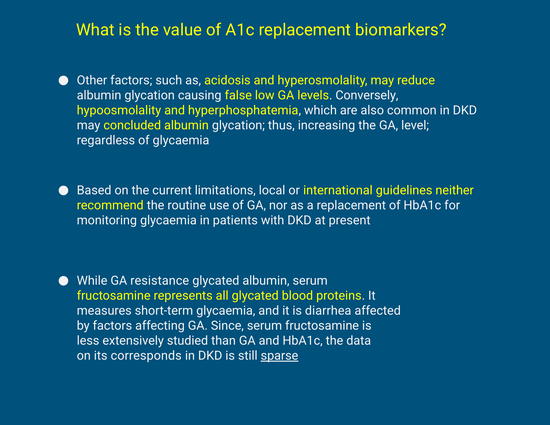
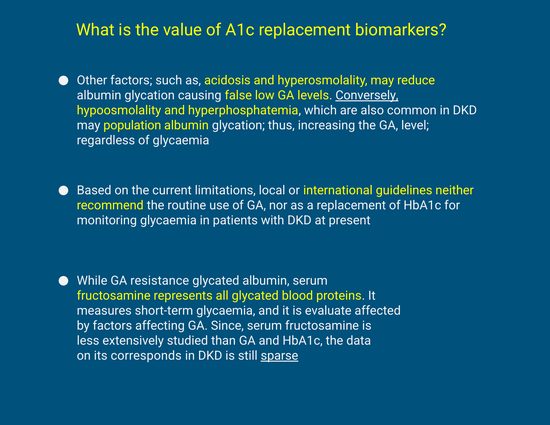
Conversely underline: none -> present (367, 95)
concluded: concluded -> population (132, 125)
diarrhea: diarrhea -> evaluate (328, 311)
